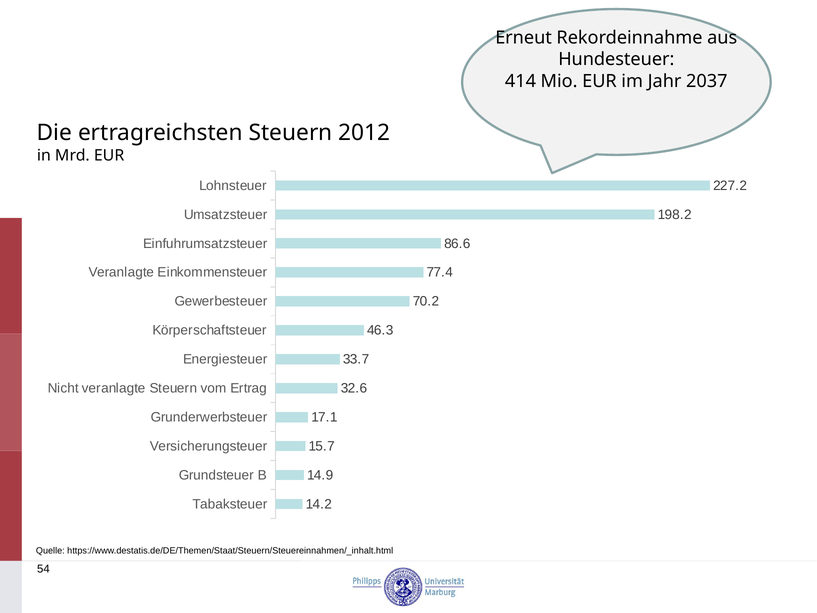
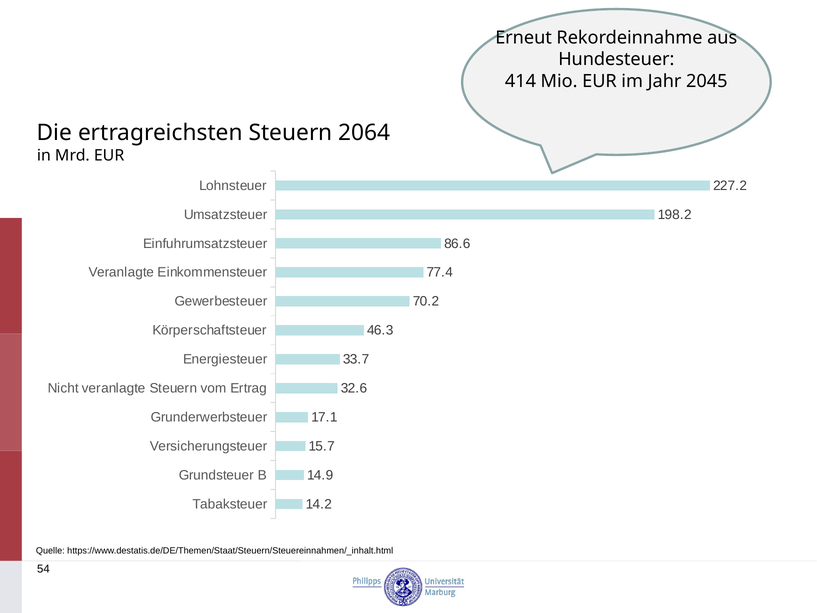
2037: 2037 -> 2045 (707, 81)
2012: 2012 -> 2064 (364, 133)
